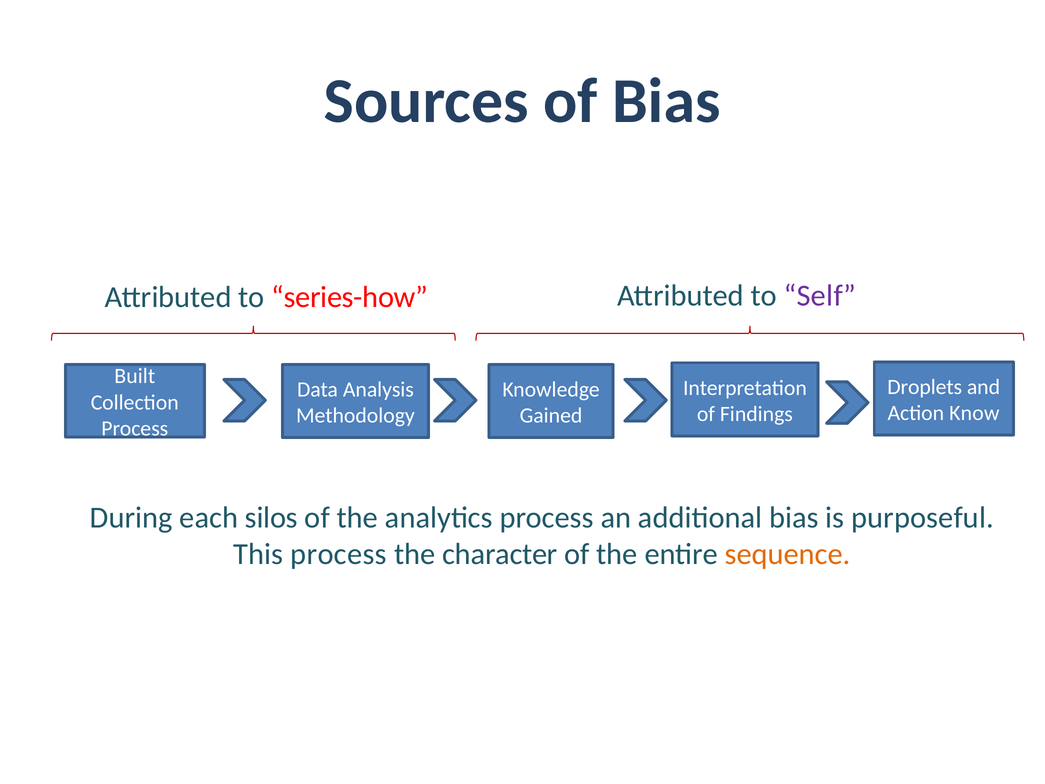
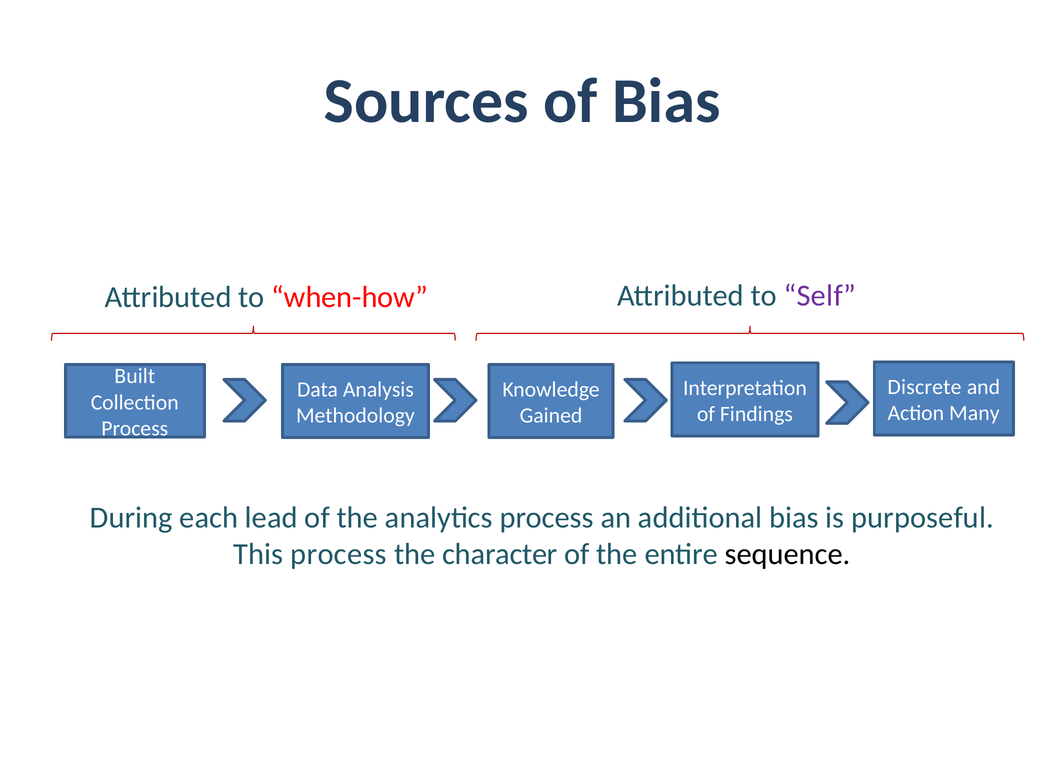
series-how: series-how -> when-how (350, 297)
Droplets: Droplets -> Discrete (925, 387)
Know: Know -> Many (974, 413)
silos: silos -> lead (271, 517)
sequence colour: orange -> black (788, 554)
